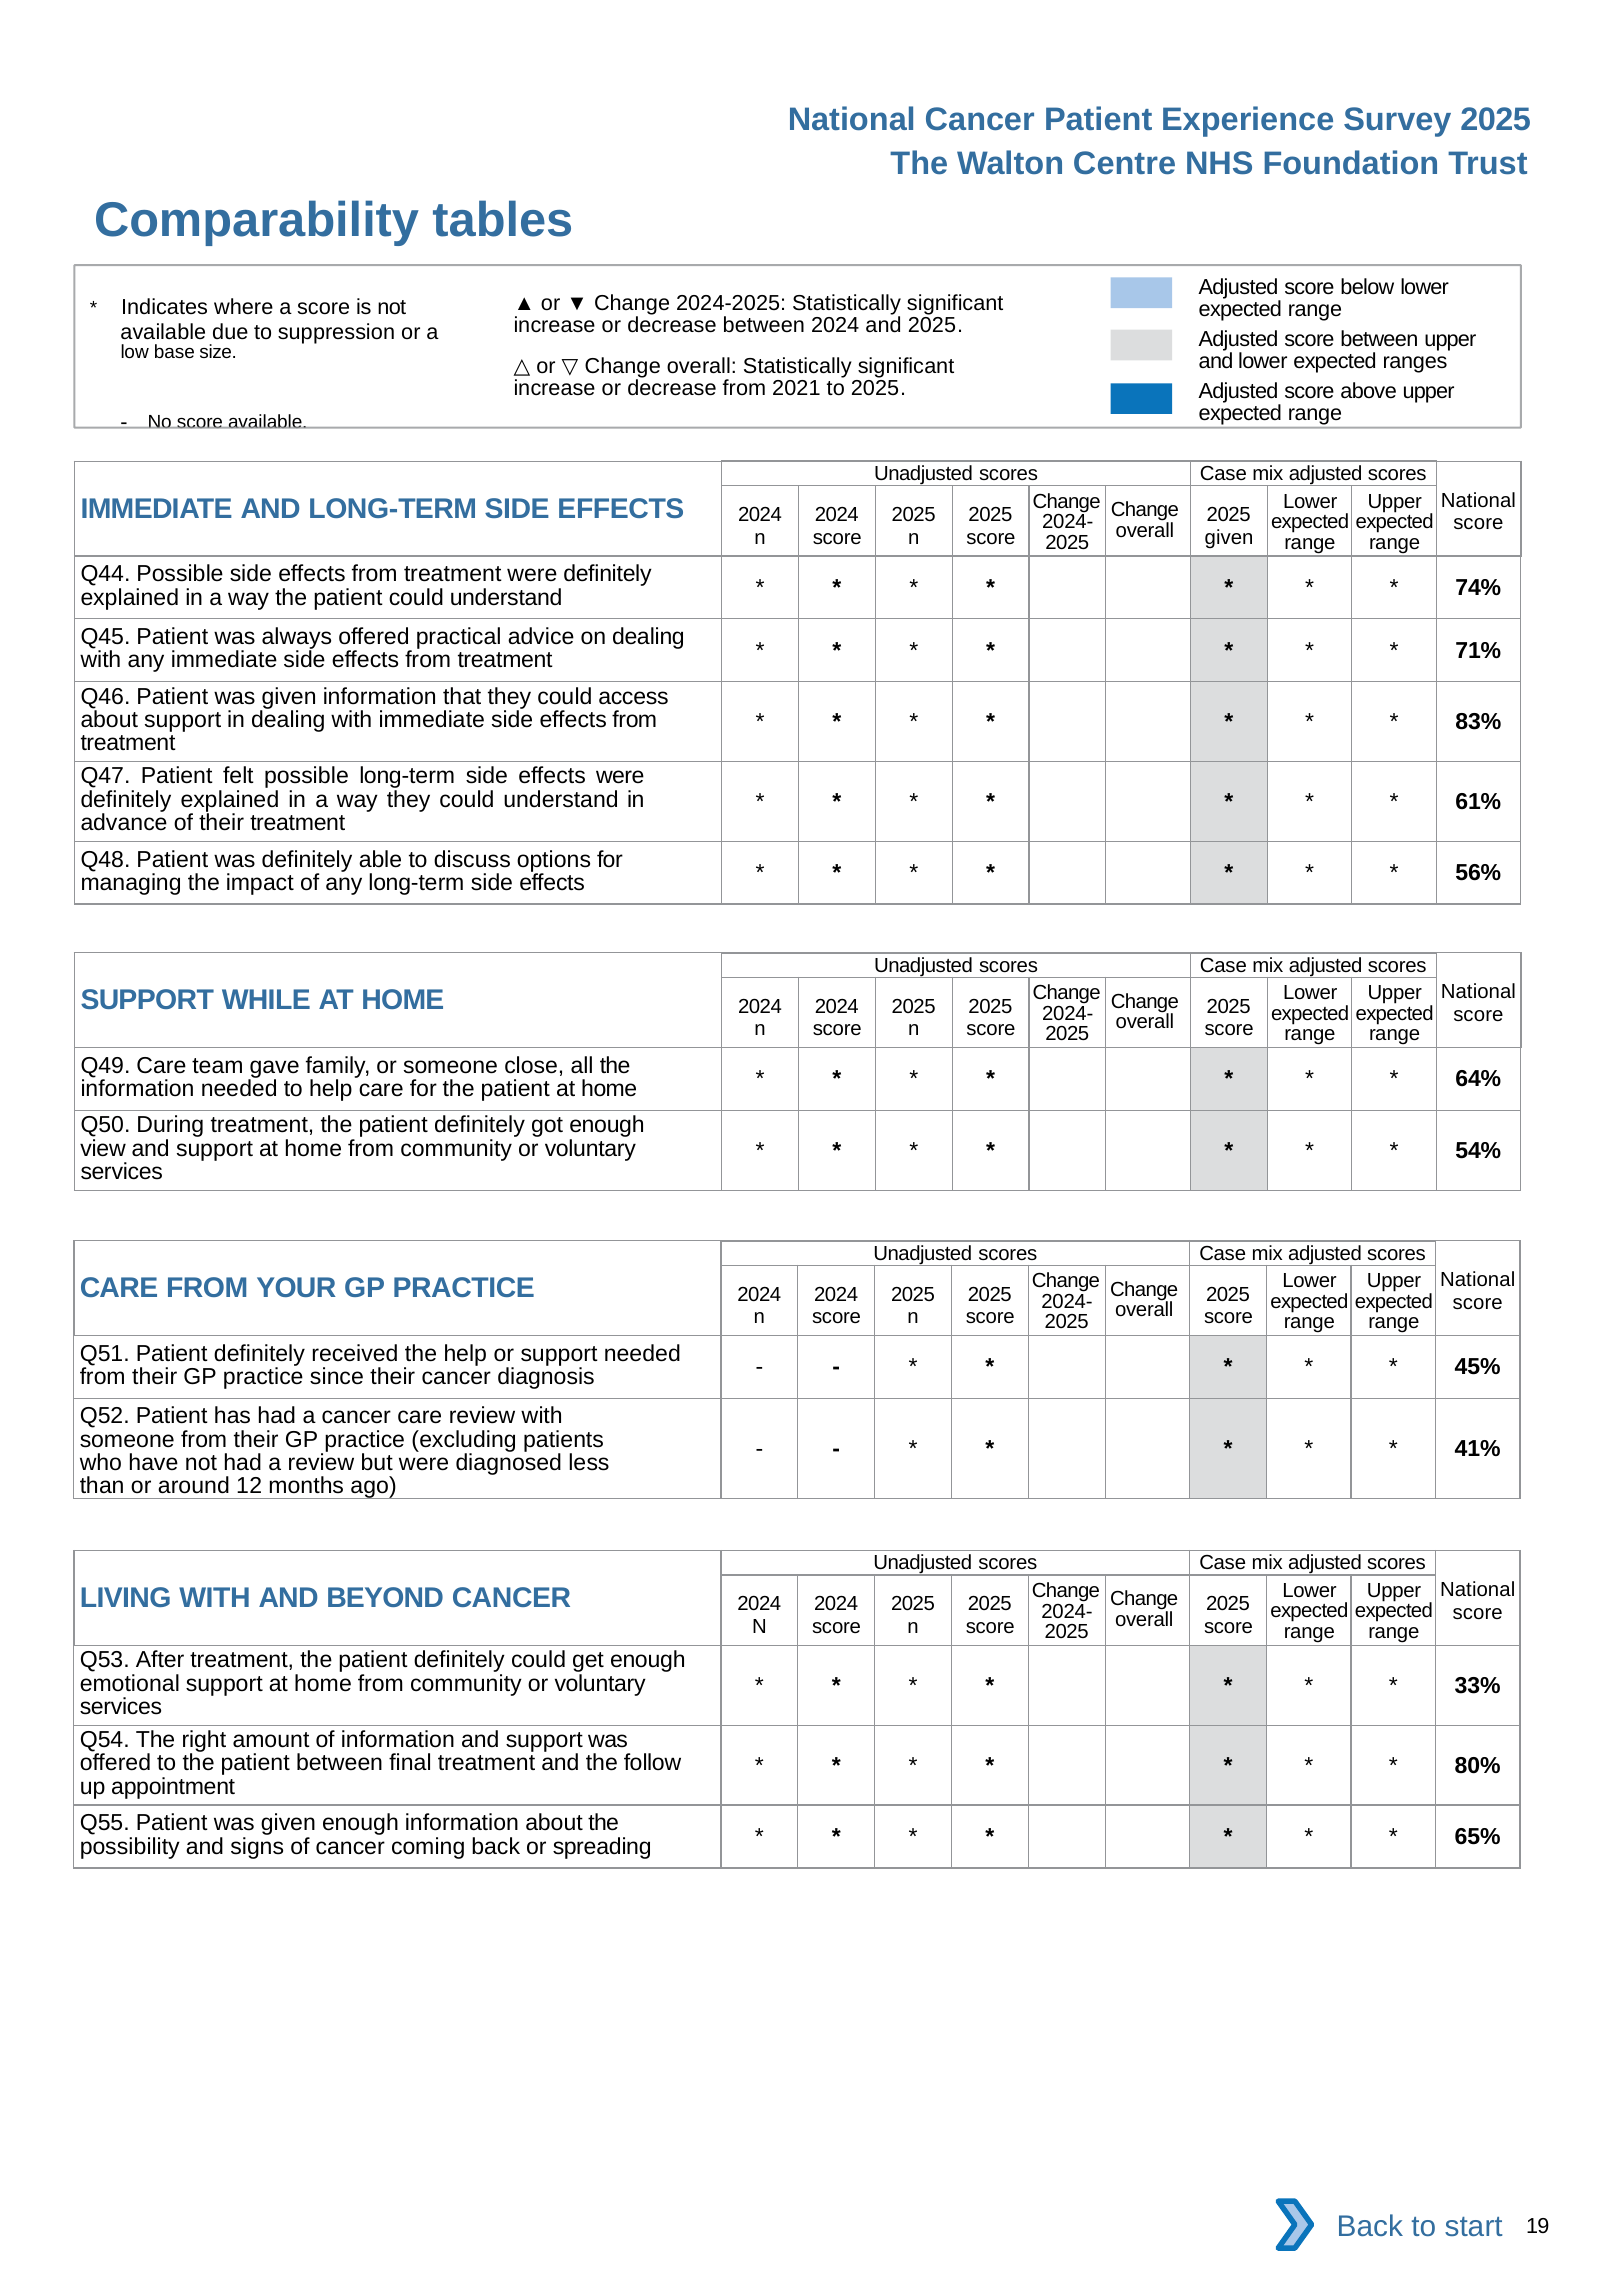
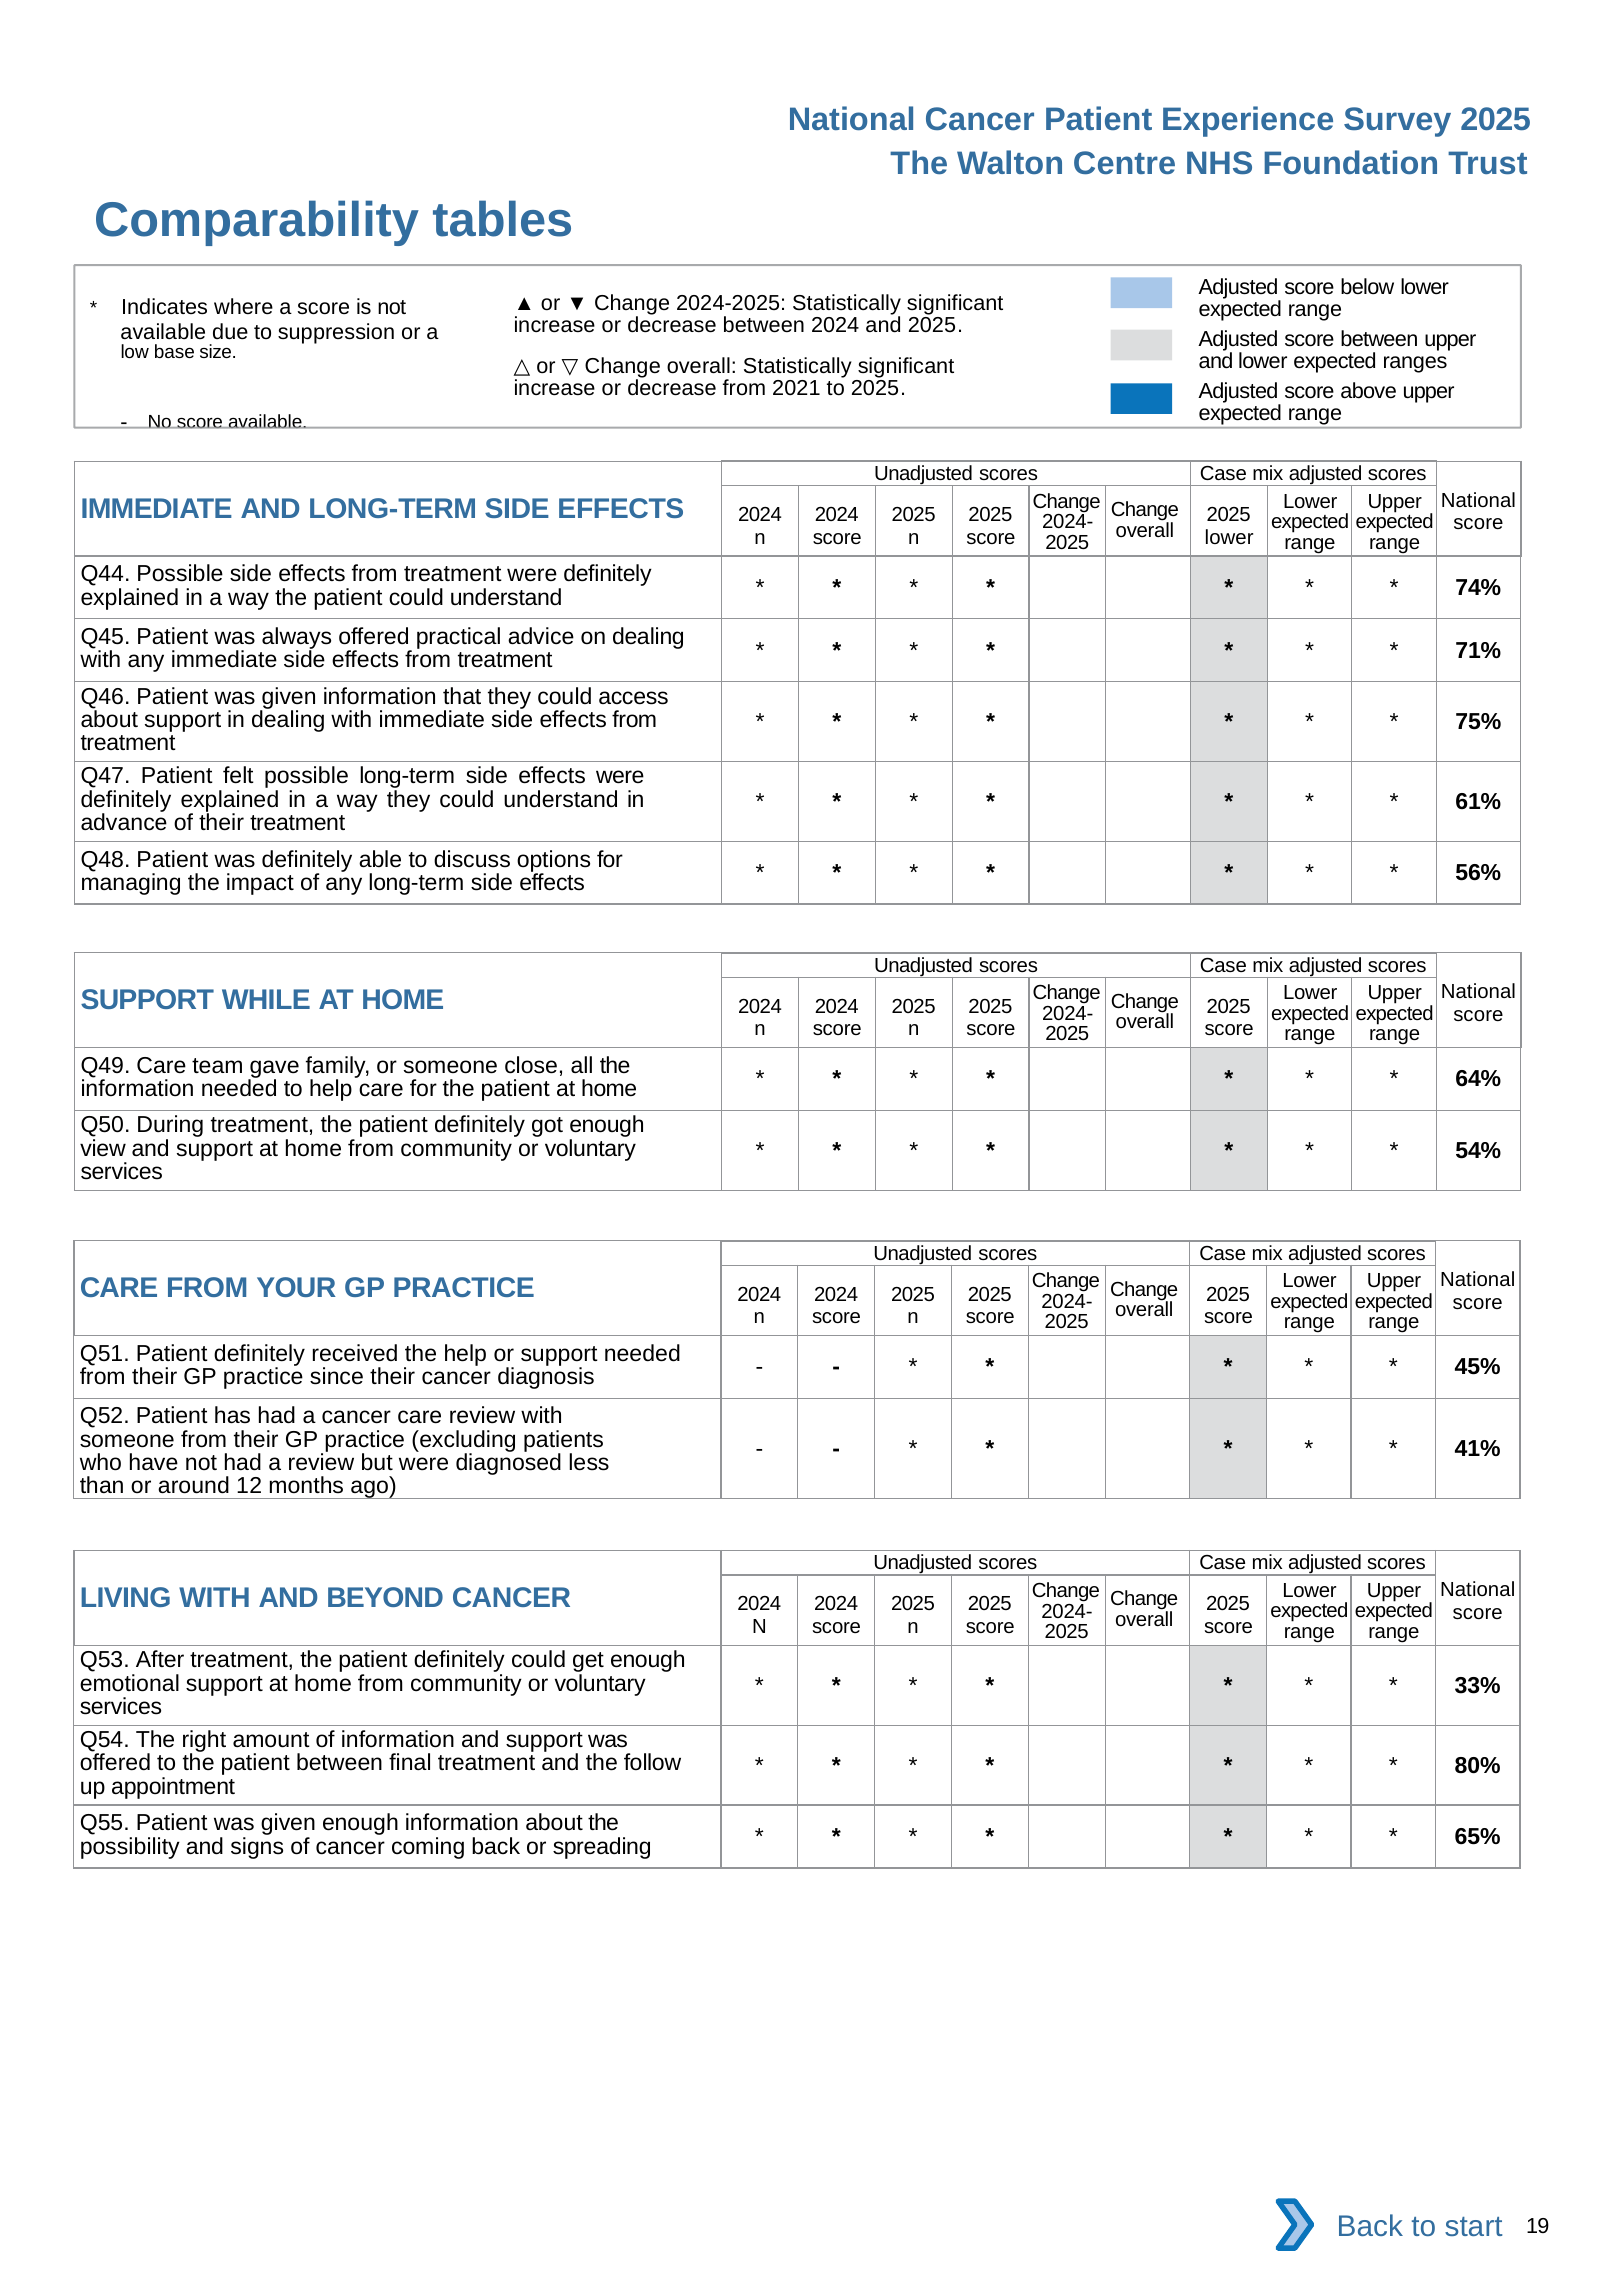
given: given -> lower (1229, 537)
83%: 83% -> 75% (1478, 722)
